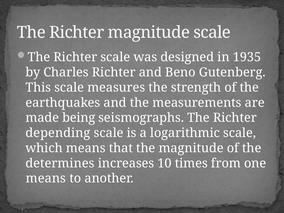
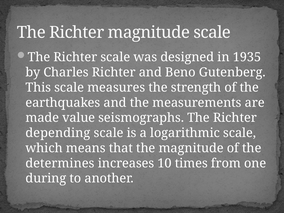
being: being -> value (79, 118)
means: means -> during (46, 178)
